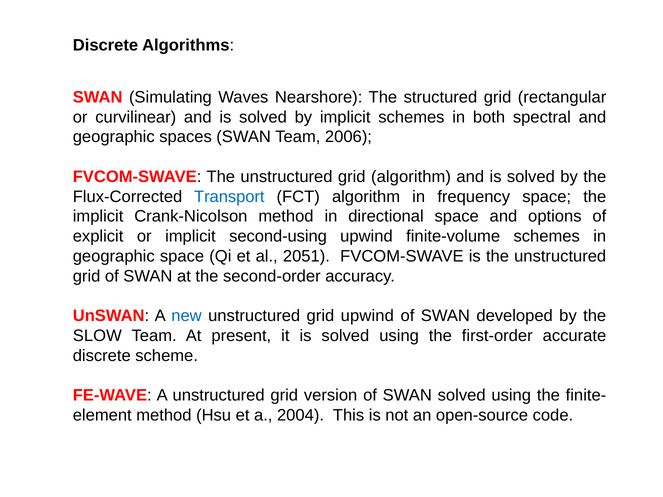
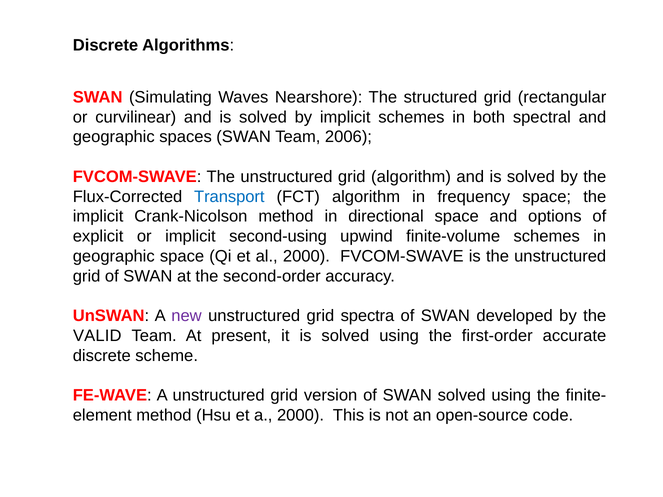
al 2051: 2051 -> 2000 (306, 256)
new colour: blue -> purple (186, 316)
grid upwind: upwind -> spectra (367, 316)
SLOW: SLOW -> VALID (97, 336)
a 2004: 2004 -> 2000 (301, 415)
